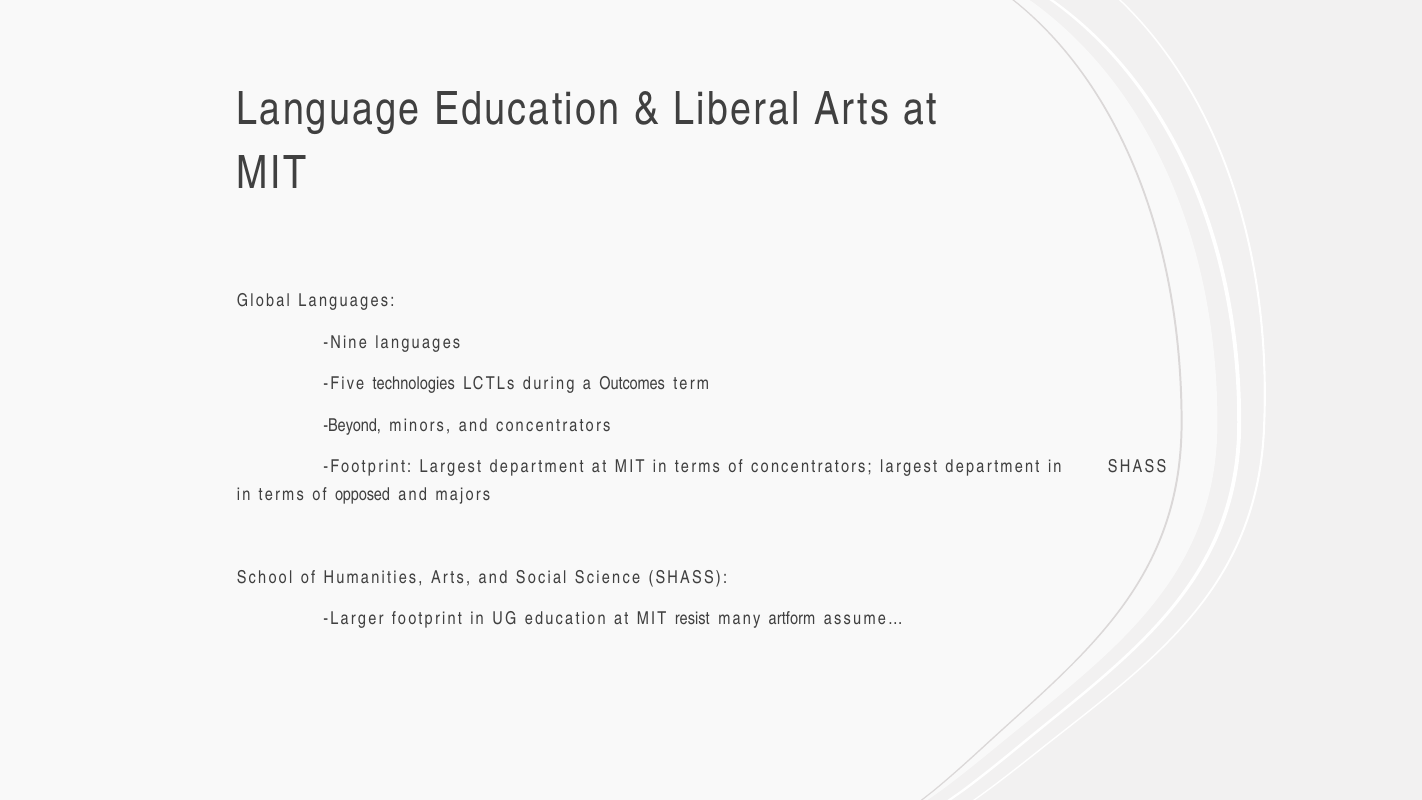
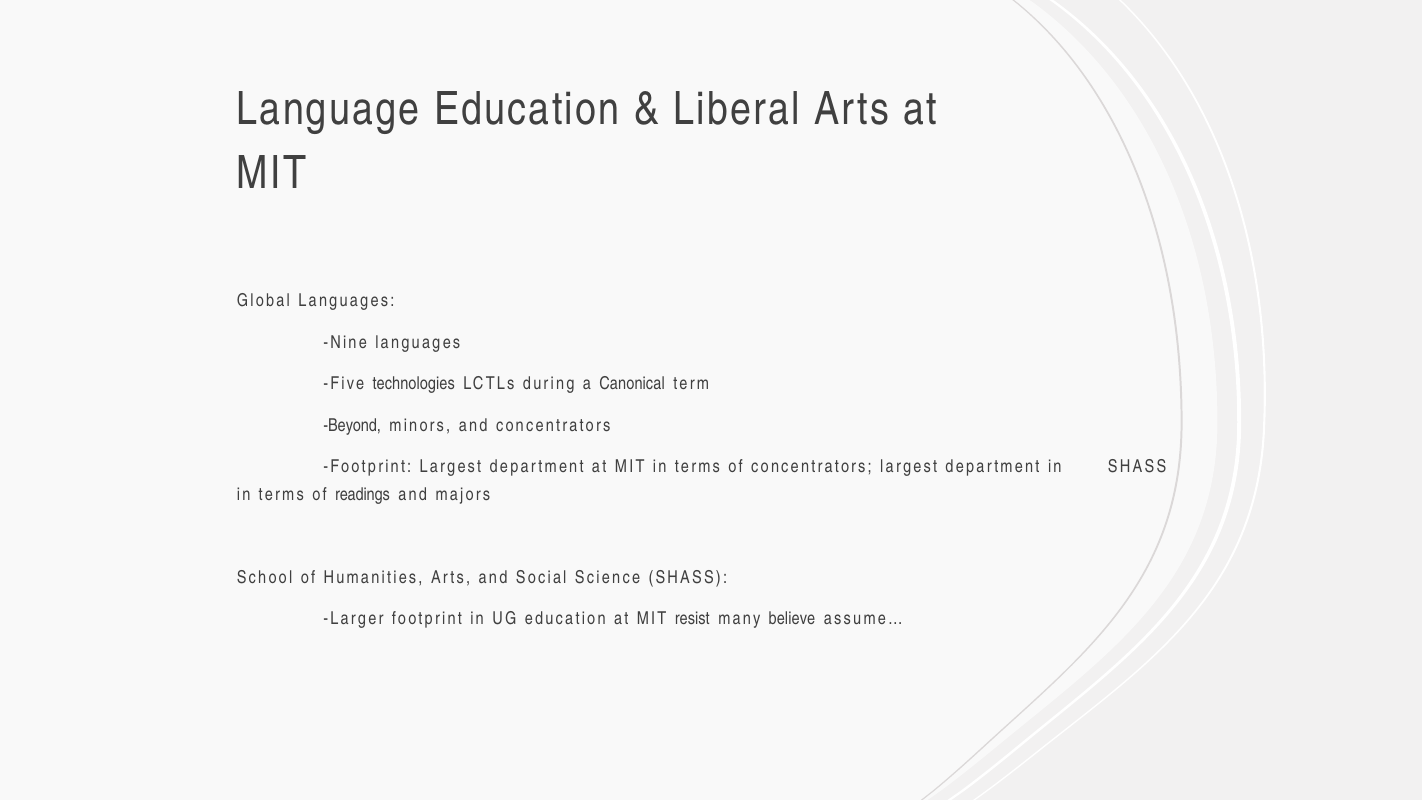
Outcomes: Outcomes -> Canonical (632, 384)
opposed: opposed -> readings (362, 495)
artform: artform -> believe (792, 619)
